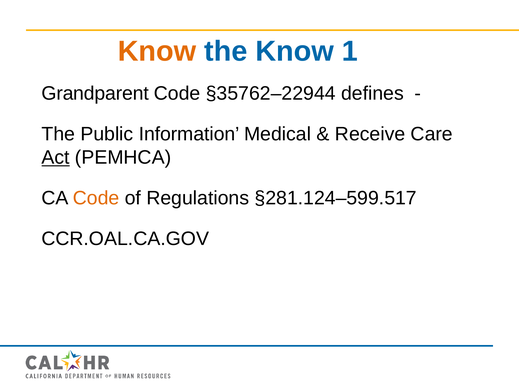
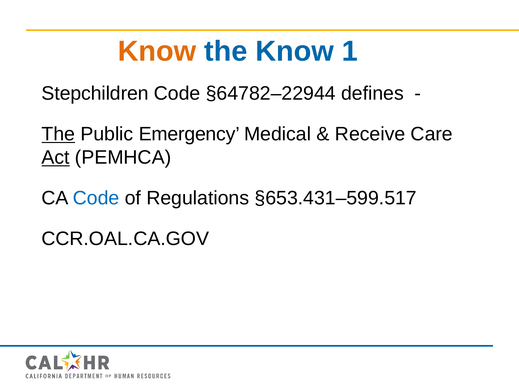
Grandparent: Grandparent -> Stepchildren (95, 93)
§35762–22944: §35762–22944 -> §64782–22944 (271, 93)
The underline: none -> present (58, 134)
Information: Information -> Emergency (189, 134)
Code colour: orange -> blue (96, 198)
§281.124–599.517: §281.124–599.517 -> §653.431–599.517 (336, 198)
